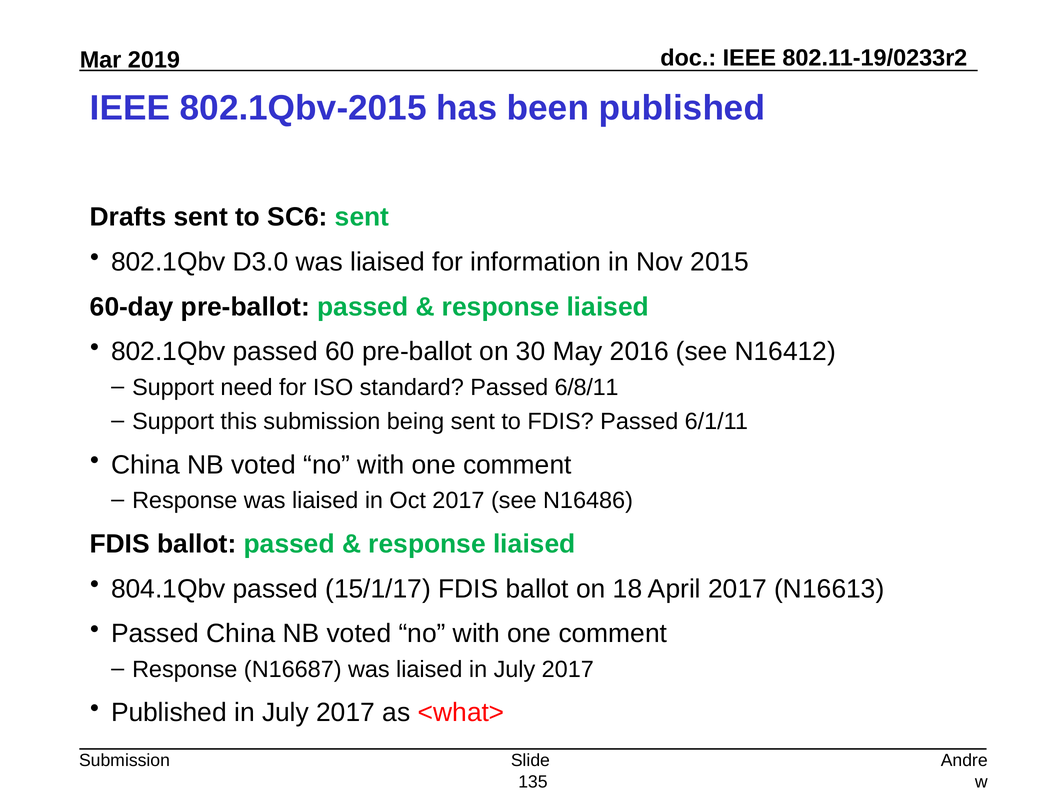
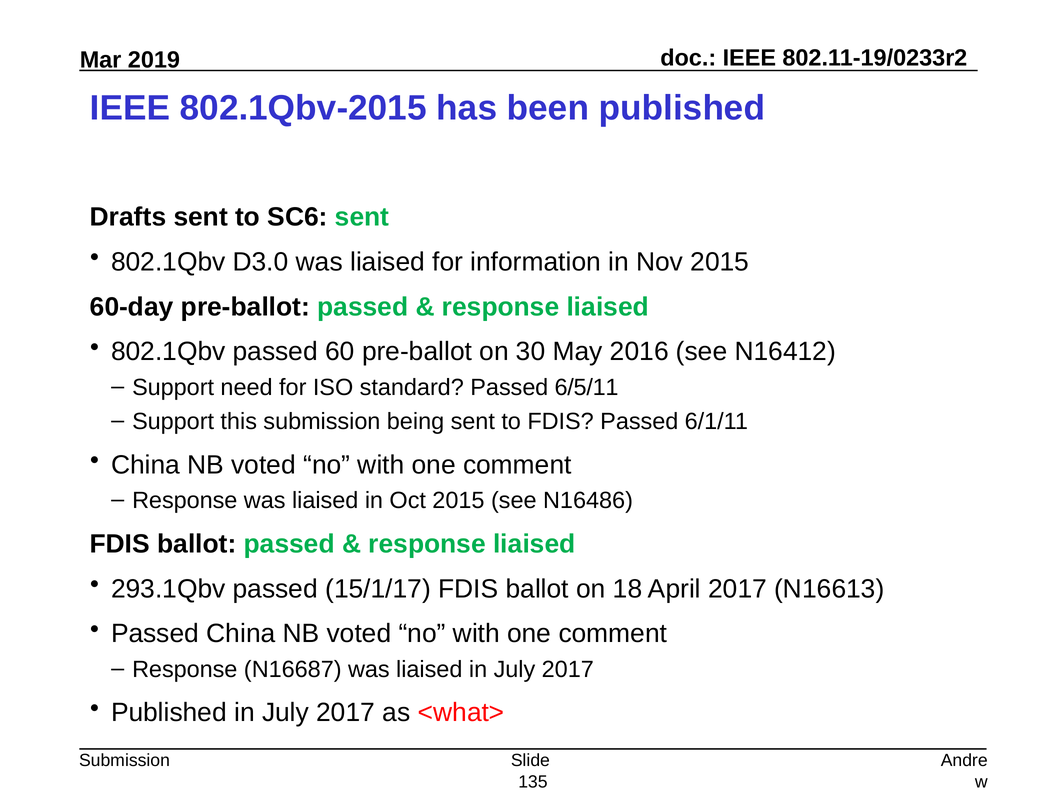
6/8/11: 6/8/11 -> 6/5/11 (587, 387)
Oct 2017: 2017 -> 2015 (458, 500)
804.1Qbv: 804.1Qbv -> 293.1Qbv (168, 589)
